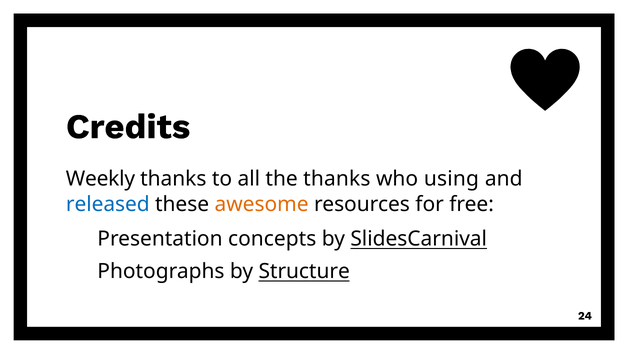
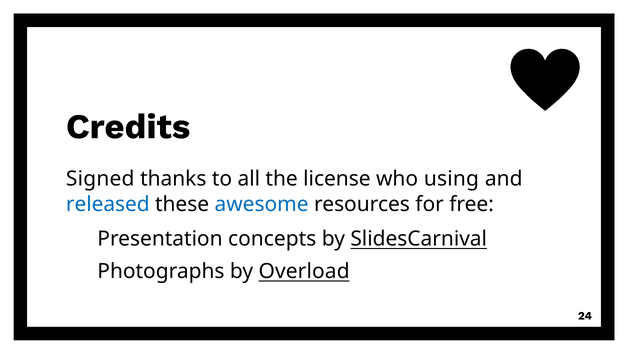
Weekly: Weekly -> Signed (100, 179)
the thanks: thanks -> license (337, 179)
awesome colour: orange -> blue (262, 204)
Structure: Structure -> Overload (304, 272)
